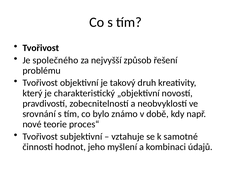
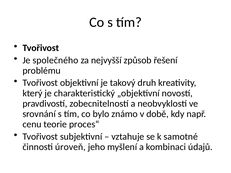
nové: nové -> cenu (32, 124)
hodnot: hodnot -> úroveň (70, 147)
